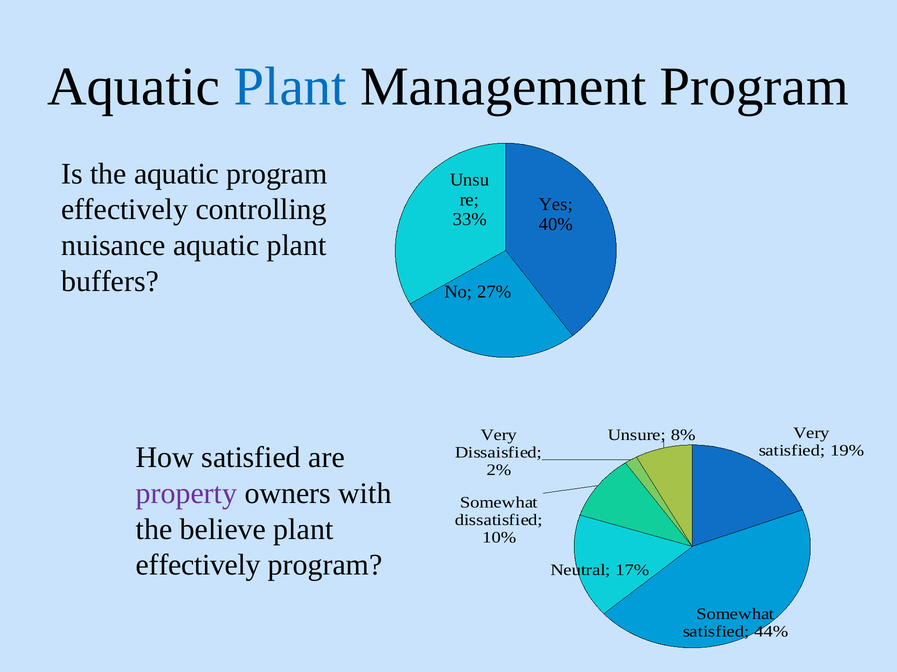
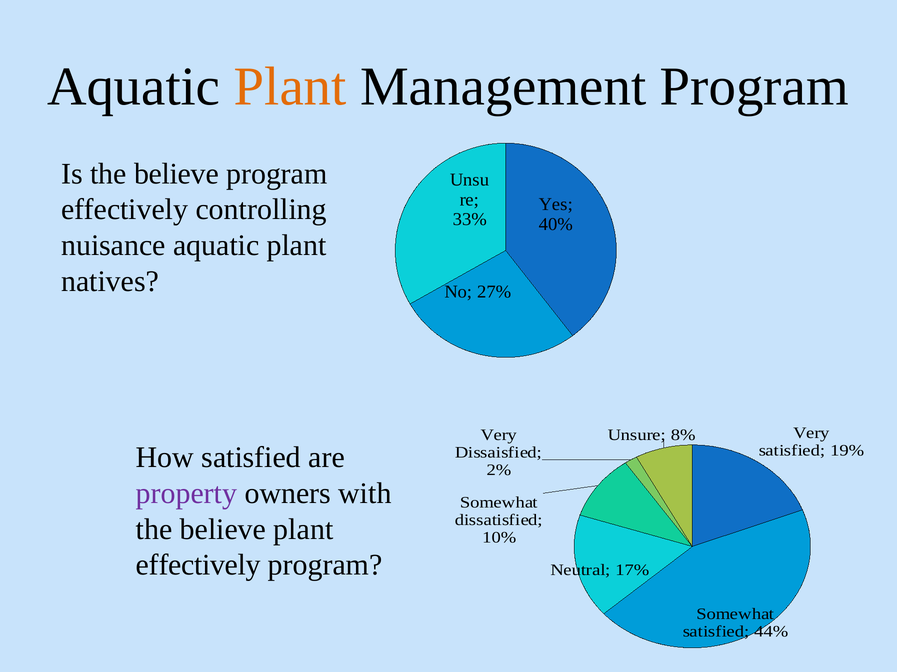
Plant colour: blue -> orange (290, 87)
Is the aquatic: aquatic -> believe (176, 174)
buffers: buffers -> natives (110, 282)
